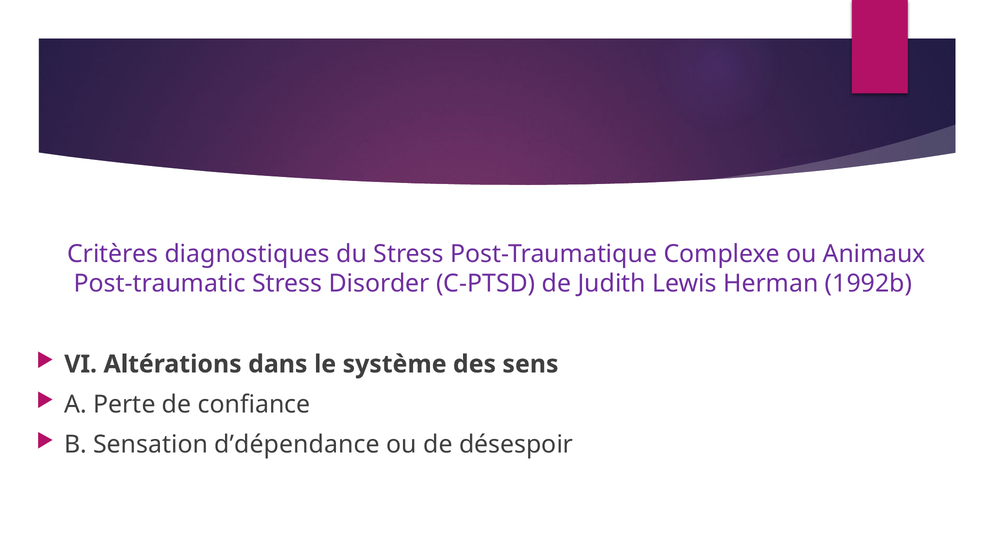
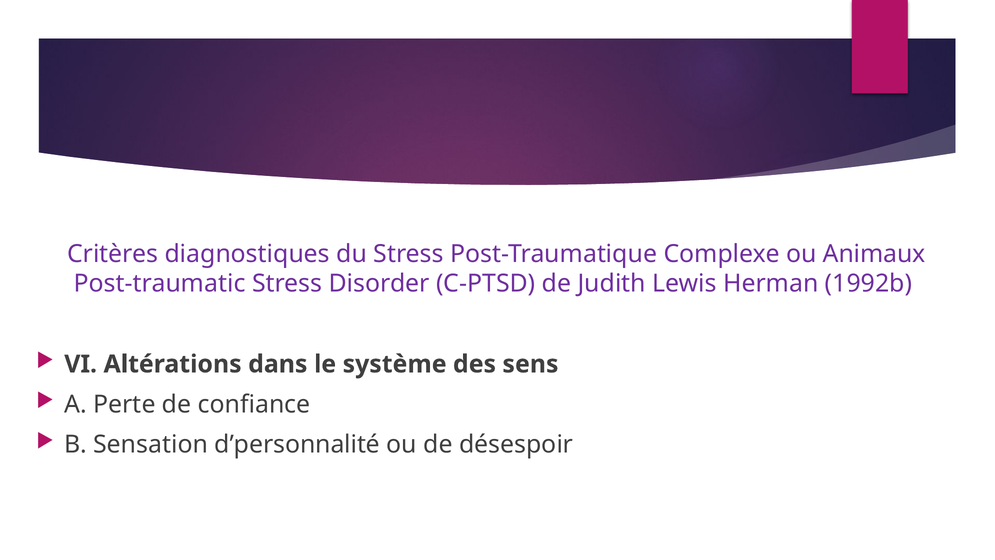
d’dépendance: d’dépendance -> d’personnalité (297, 444)
